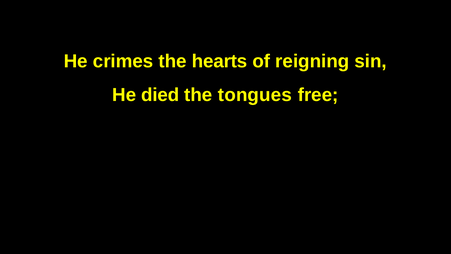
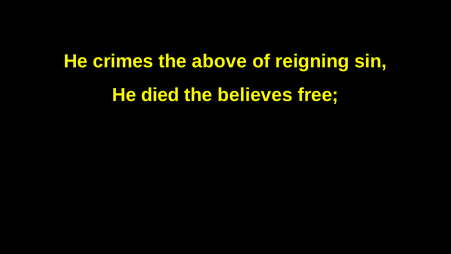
hearts: hearts -> above (220, 61)
tongues: tongues -> believes (255, 95)
